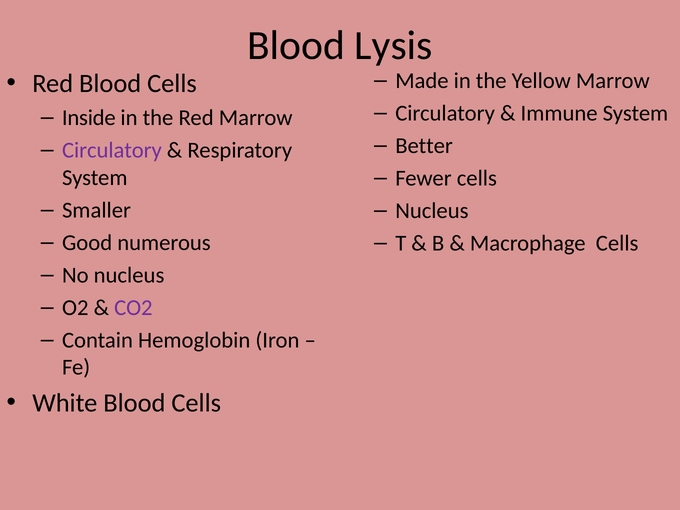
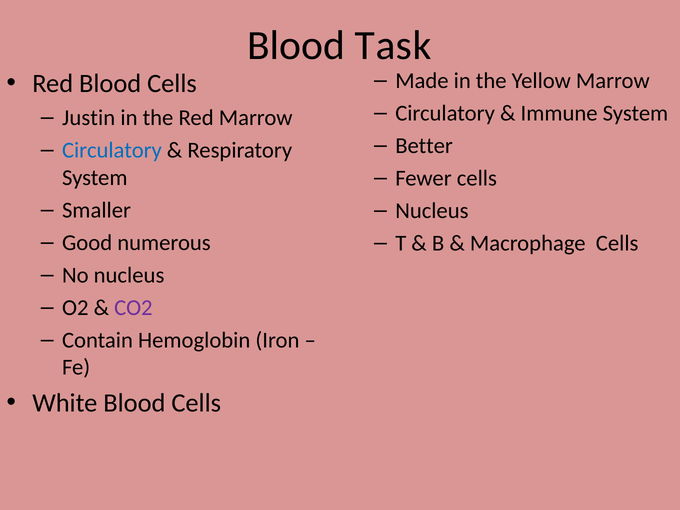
Lysis: Lysis -> Task (393, 45)
Inside: Inside -> Justin (89, 118)
Circulatory colour: purple -> blue (112, 150)
